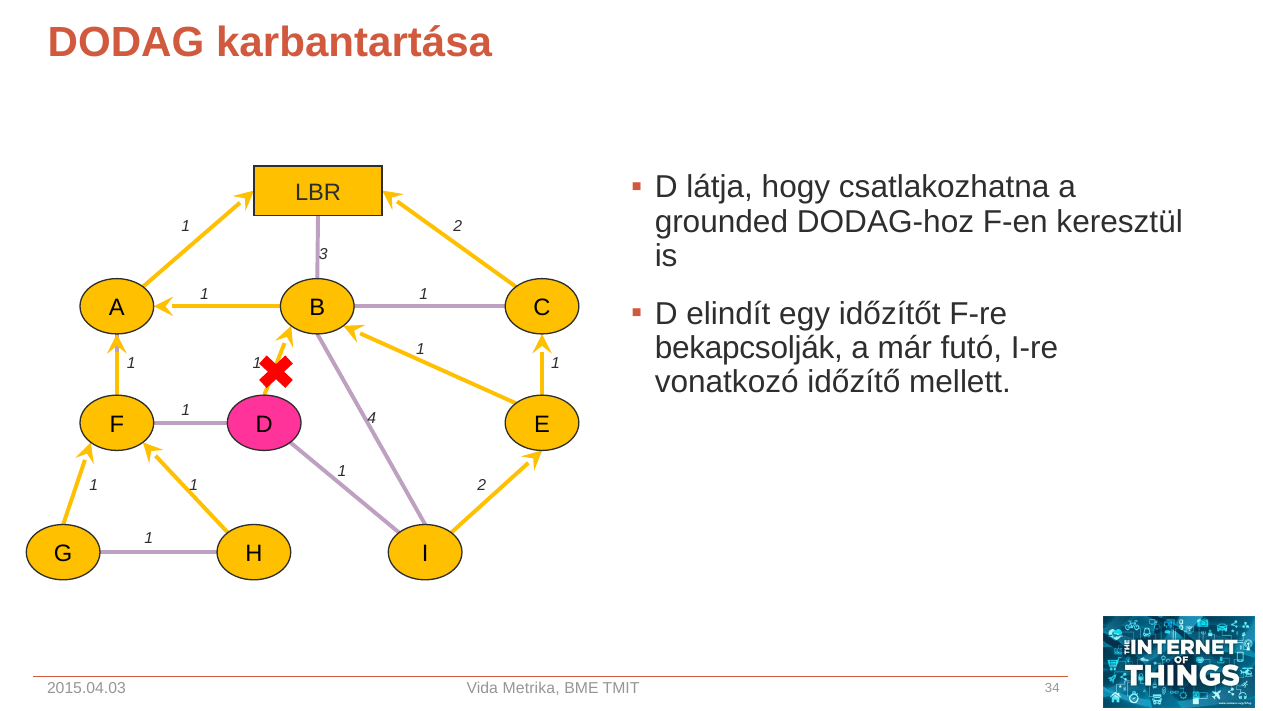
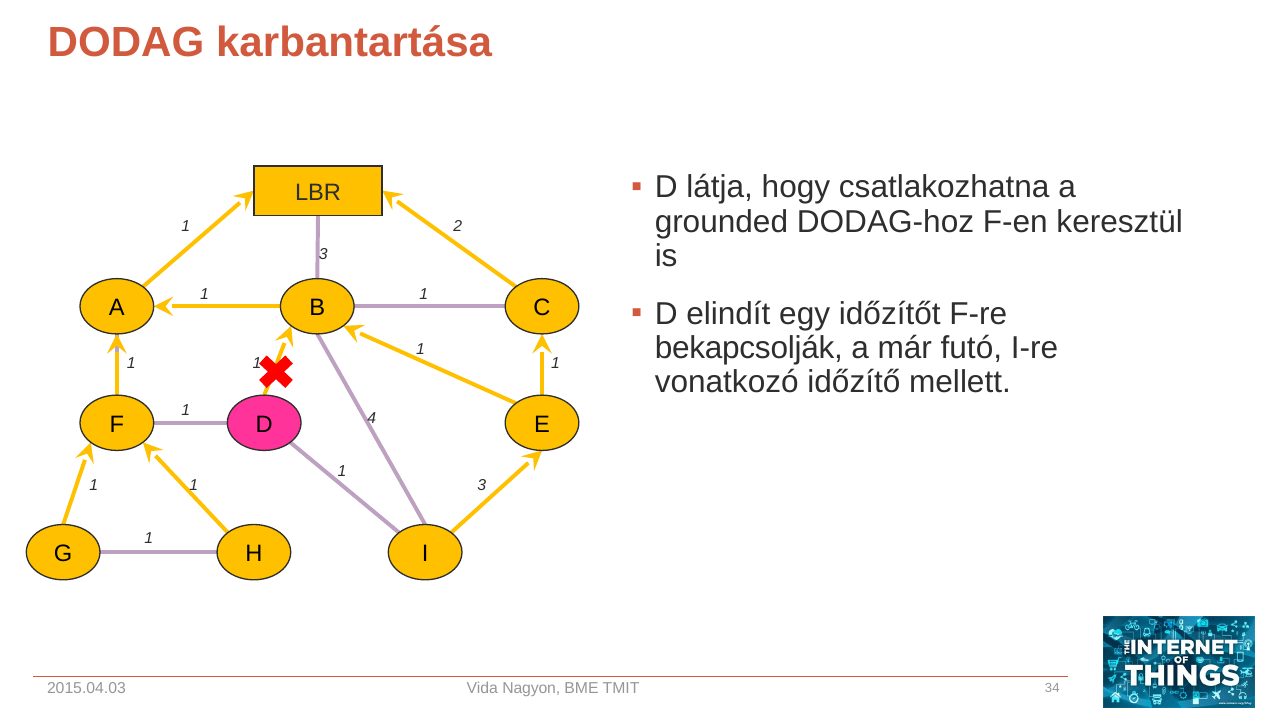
2: 2 -> 3 (482, 485)
Metrika: Metrika -> Nagyon (531, 688)
